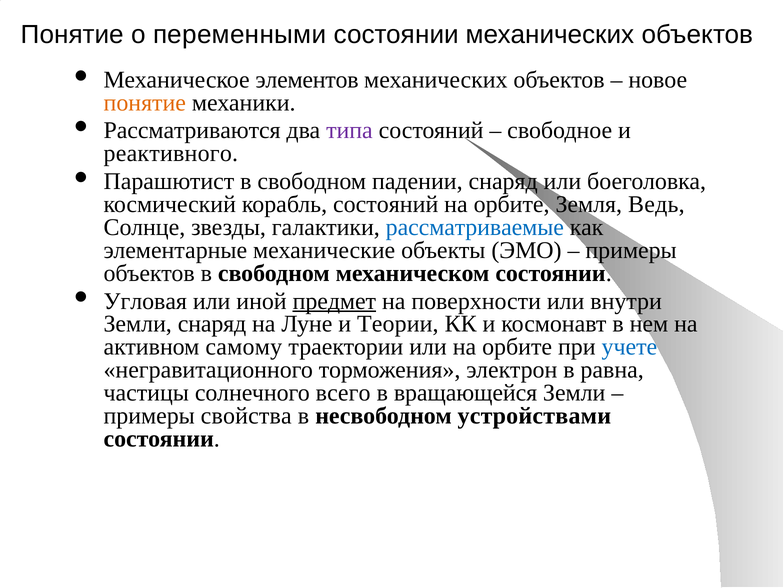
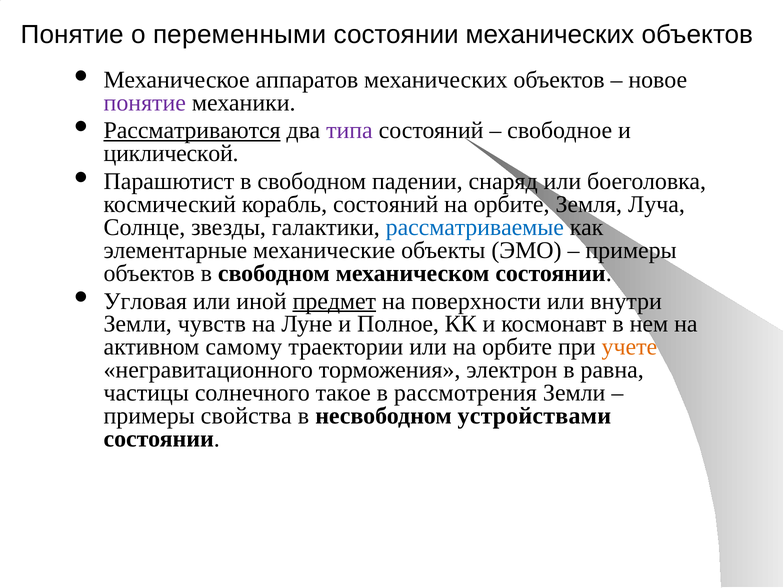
элементов: элементов -> аппаратов (307, 80)
понятие colour: orange -> purple (145, 103)
Рассматриваются underline: none -> present (192, 131)
реактивного: реактивного -> циклической (171, 154)
Ведь: Ведь -> Луча (657, 204)
Земли снаряд: снаряд -> чувств (212, 324)
Теории: Теории -> Полное (398, 324)
учете colour: blue -> orange (629, 347)
всего: всего -> такое (343, 393)
вращающейся: вращающейся -> рассмотрения (465, 393)
